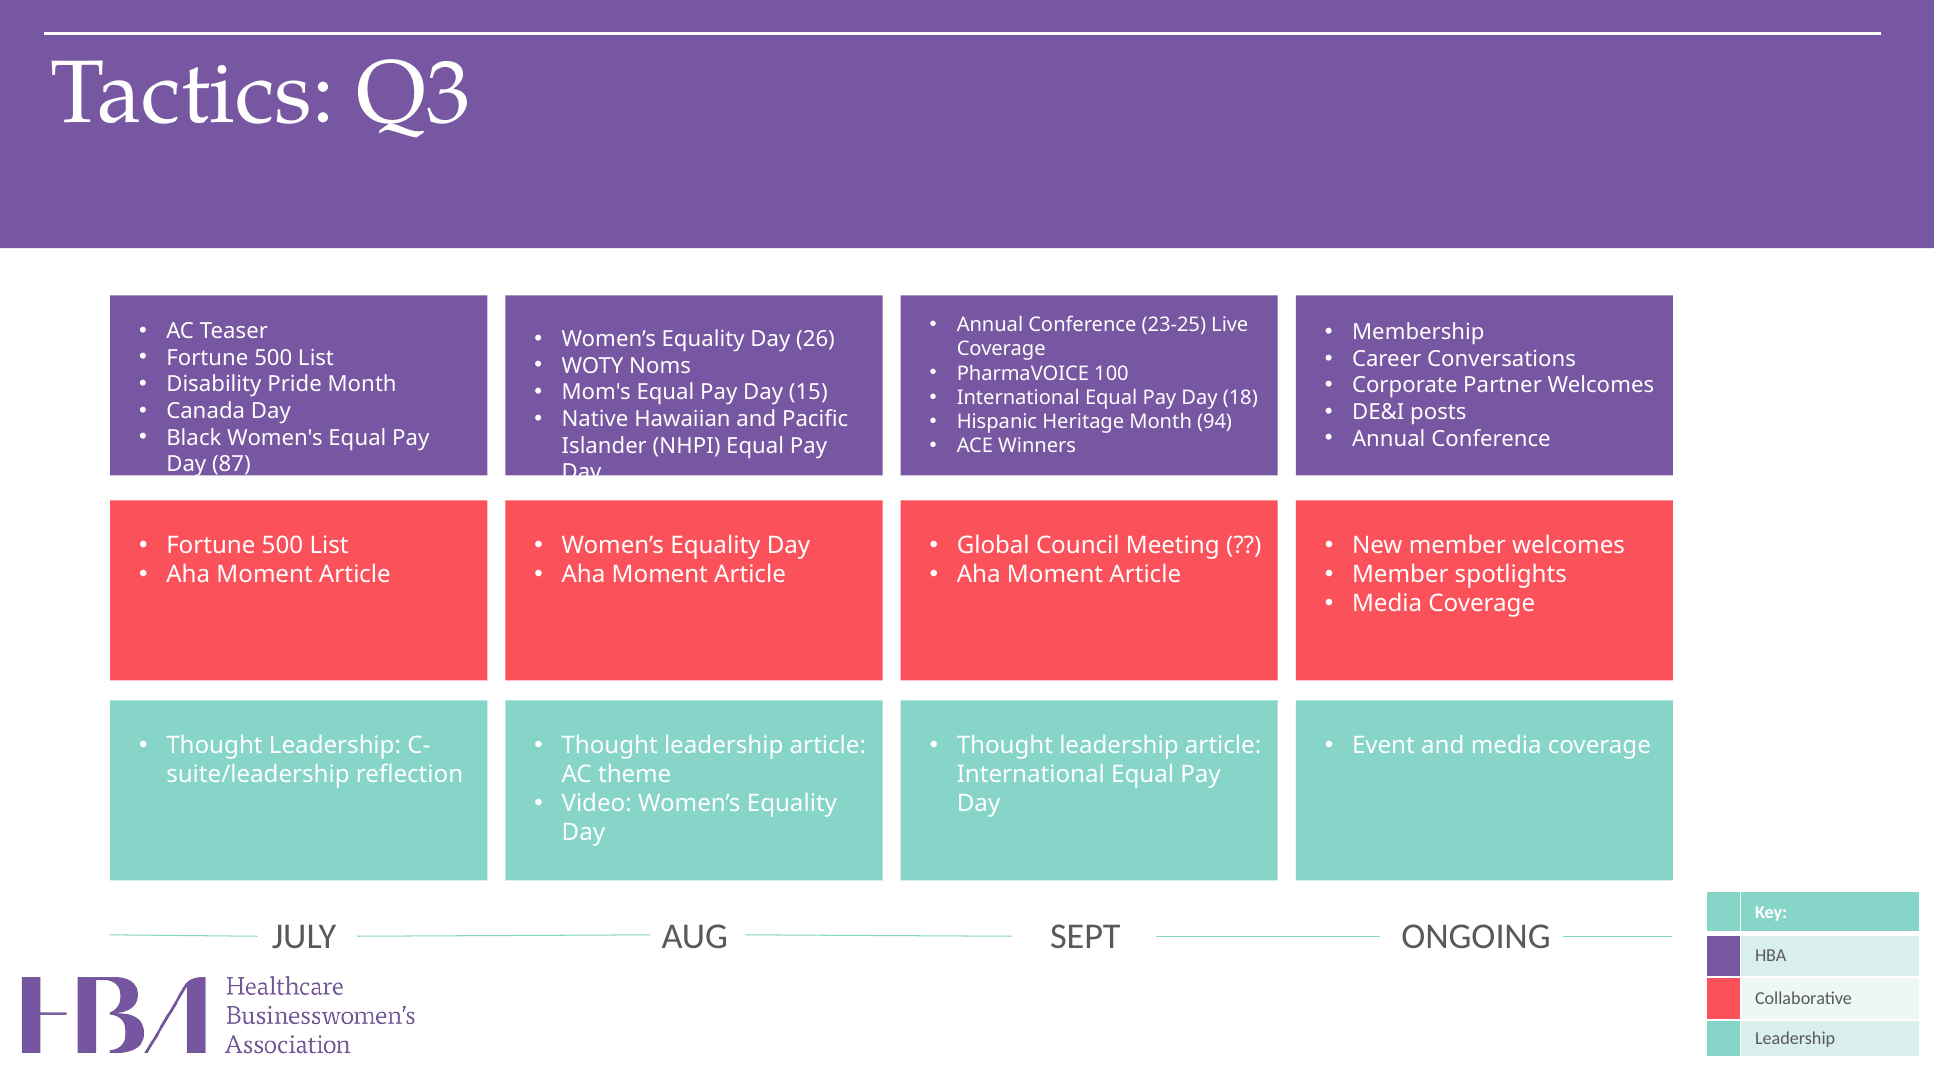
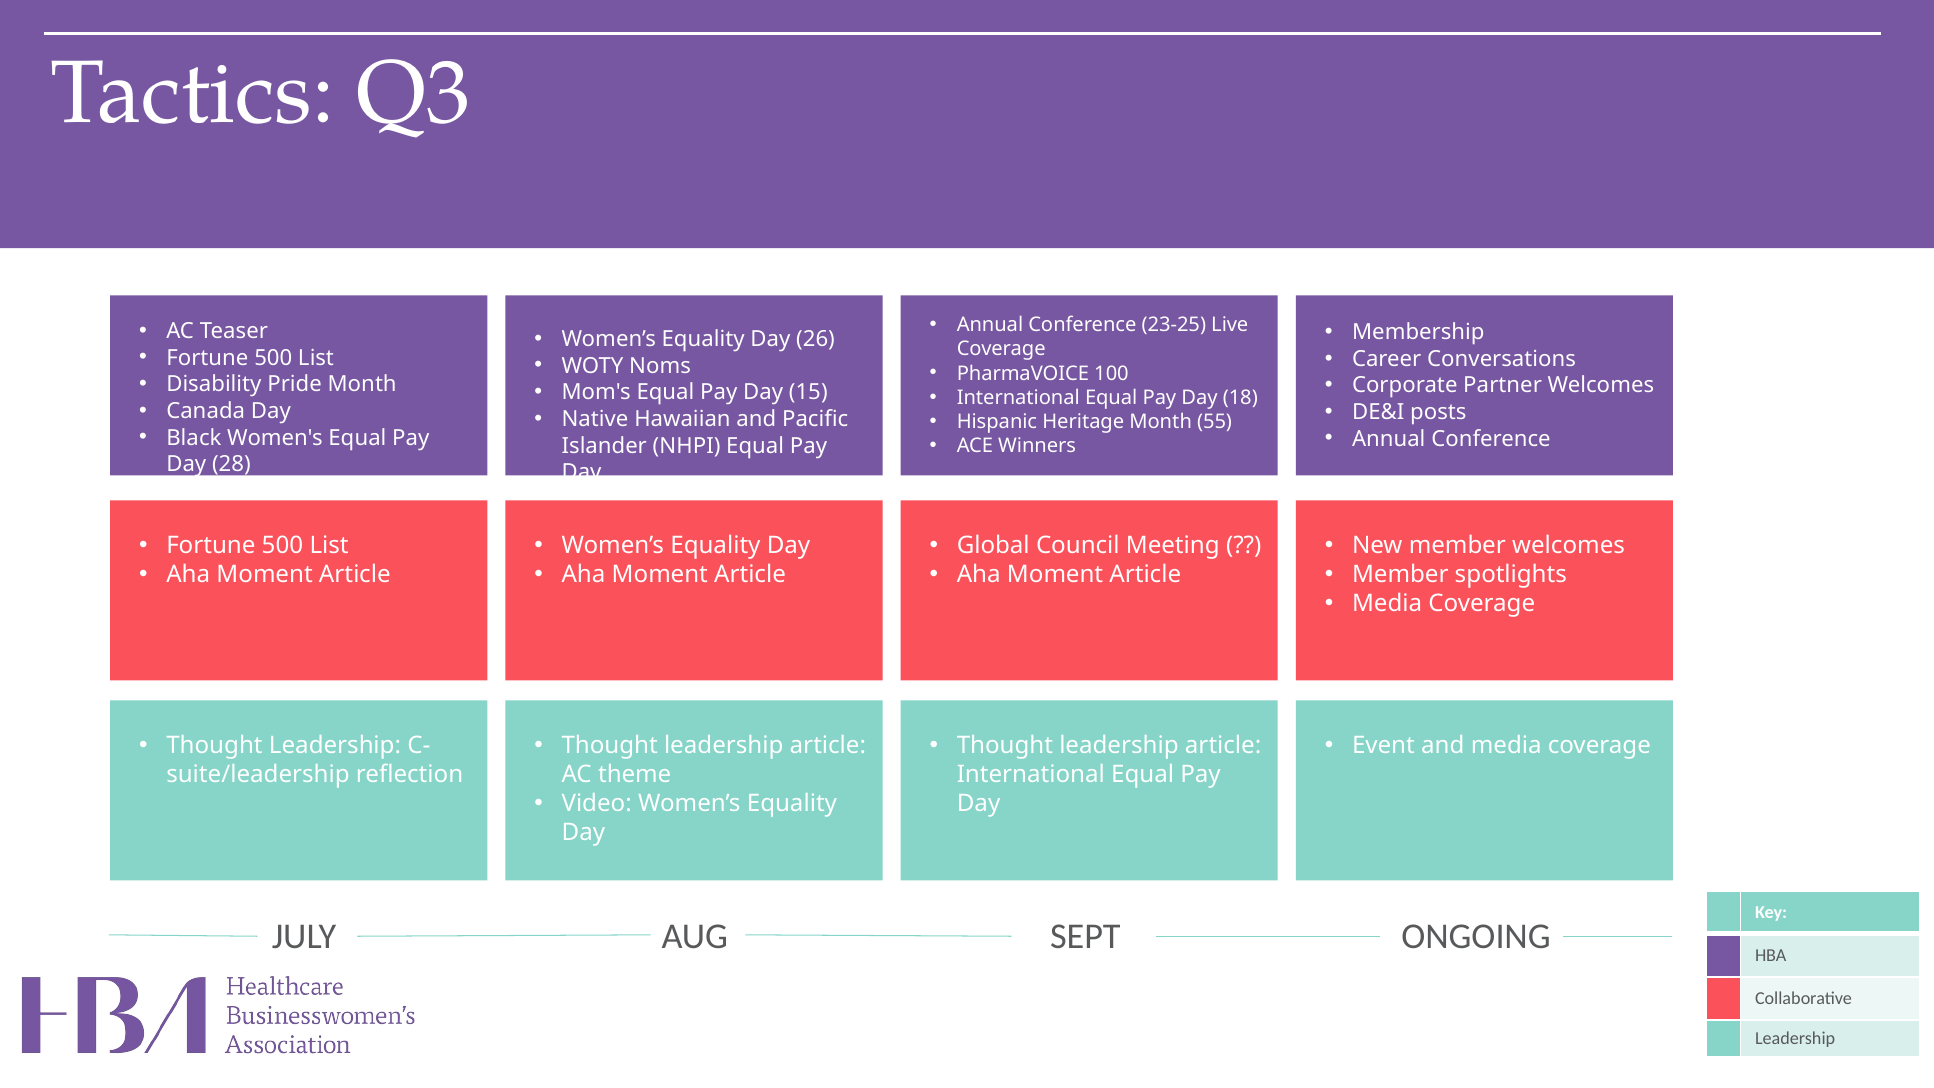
94: 94 -> 55 (1215, 422)
87: 87 -> 28 (231, 464)
